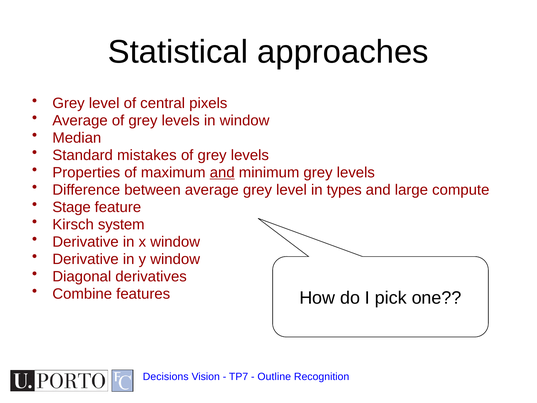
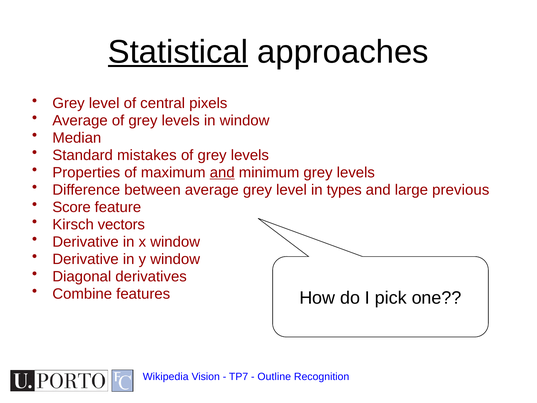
Statistical underline: none -> present (178, 52)
compute: compute -> previous (461, 190)
Stage: Stage -> Score (72, 207)
system: system -> vectors (121, 224)
Decisions: Decisions -> Wikipedia (166, 376)
